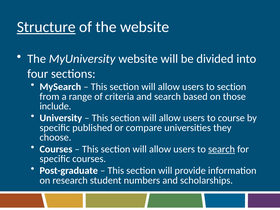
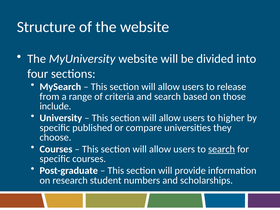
Structure underline: present -> none (46, 27)
to section: section -> release (232, 87)
course: course -> higher (231, 118)
